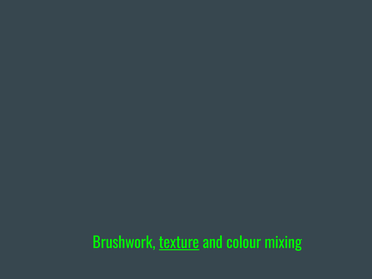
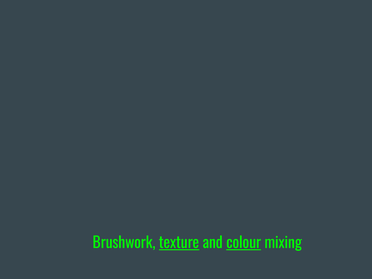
colour underline: none -> present (244, 243)
